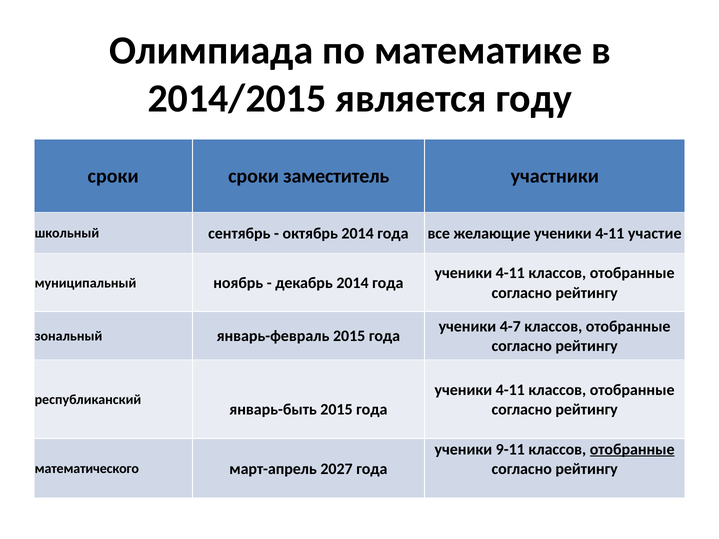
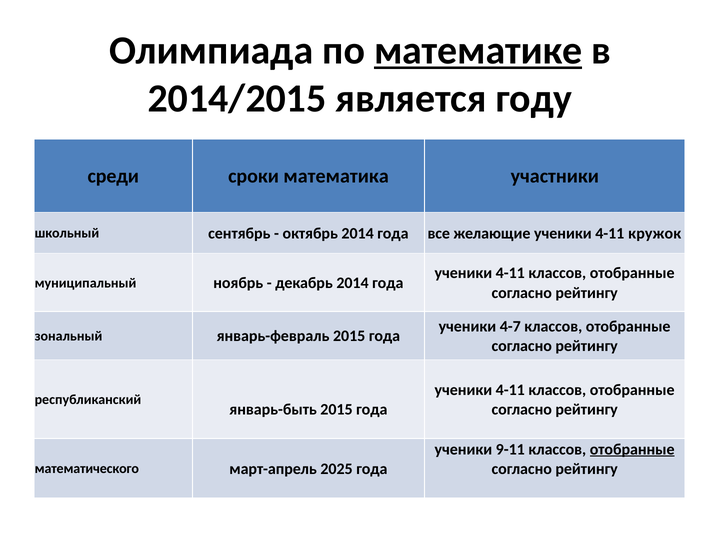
математике underline: none -> present (478, 51)
сроки: сроки -> среди (113, 176)
заместитель: заместитель -> математика (336, 176)
участие: участие -> кружок (655, 233)
2027: 2027 -> 2025 (337, 469)
